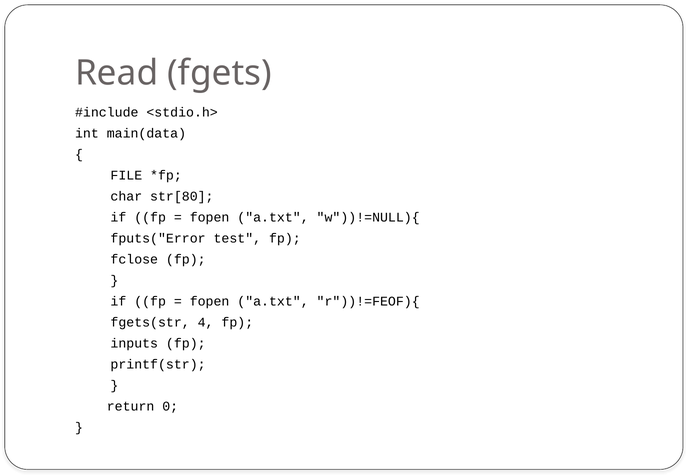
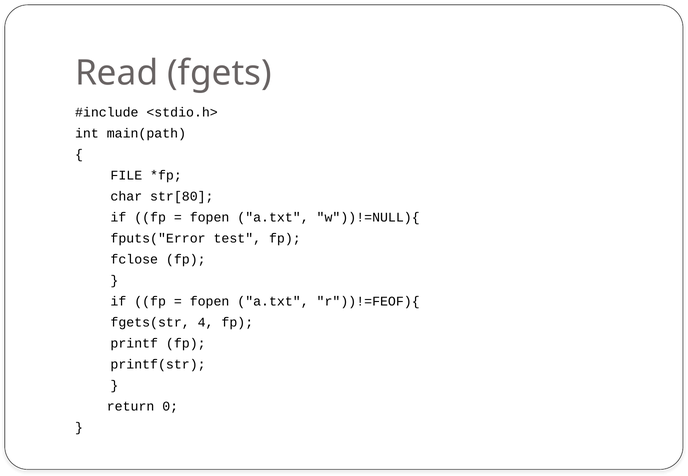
main(data: main(data -> main(path (146, 134)
inputs: inputs -> printf (134, 344)
